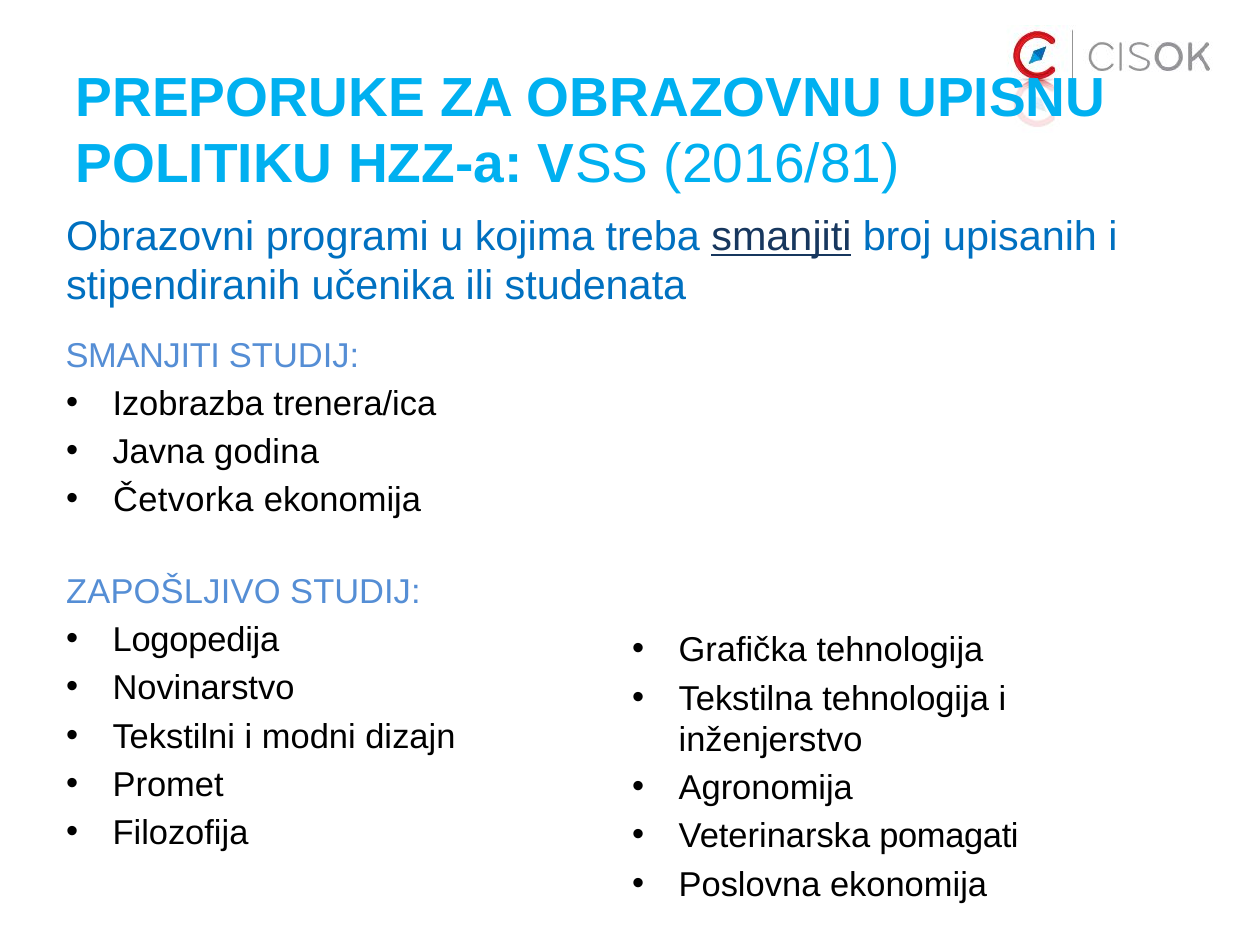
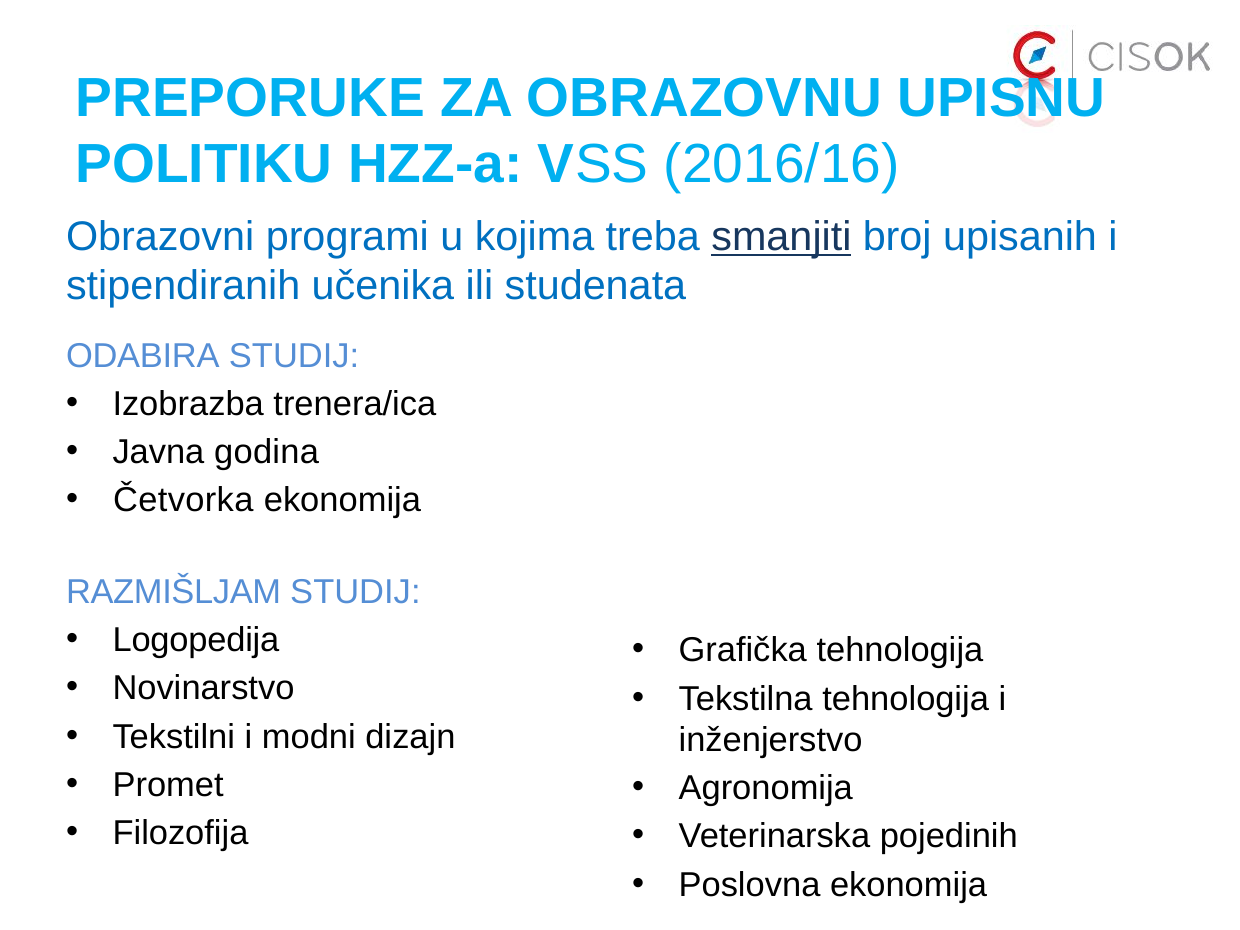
2016/81: 2016/81 -> 2016/16 (782, 164)
SMANJITI: SMANJITI -> ODABIRA (143, 356)
ZAPOŠLJIVO: ZAPOŠLJIVO -> RAZMIŠLJAM (174, 592)
pomagati: pomagati -> pojedinih (949, 836)
